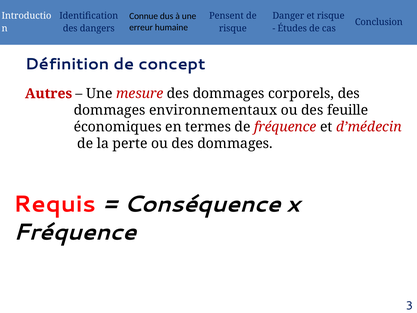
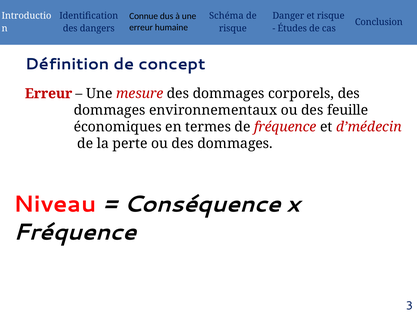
Pensent: Pensent -> Schéma (226, 16)
Autres: Autres -> Erreur (49, 94)
Requis: Requis -> Niveau (55, 204)
